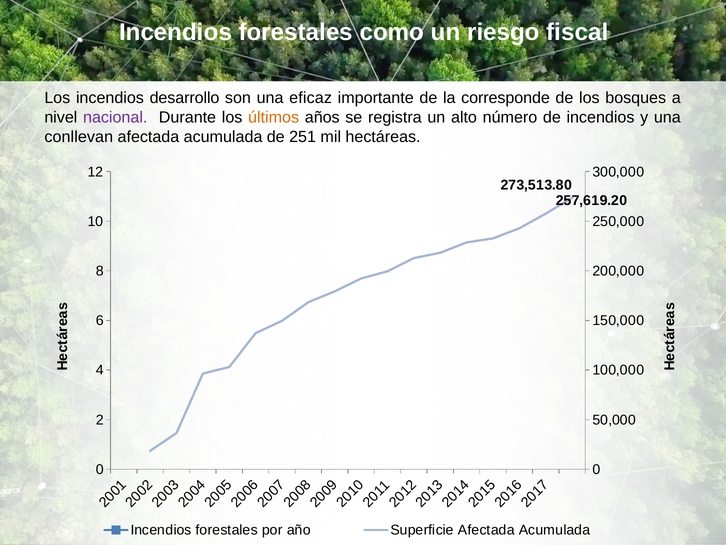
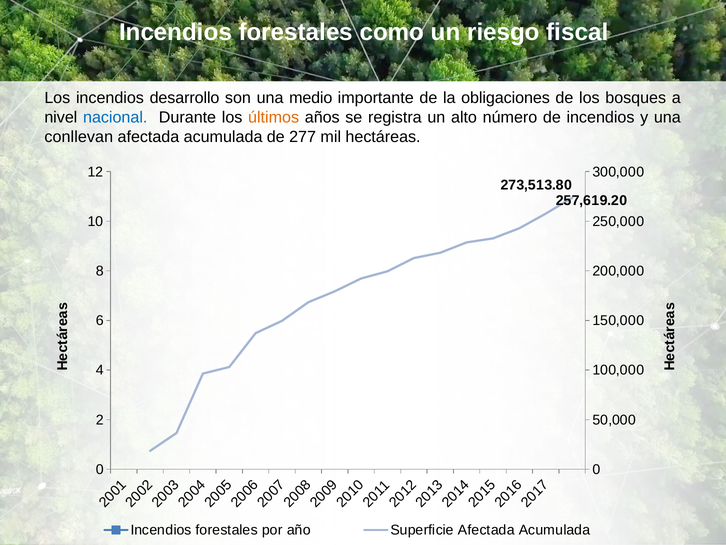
eficaz: eficaz -> medio (311, 98)
corresponde: corresponde -> obligaciones (506, 98)
nacional colour: purple -> blue (115, 117)
251: 251 -> 277 (303, 137)
